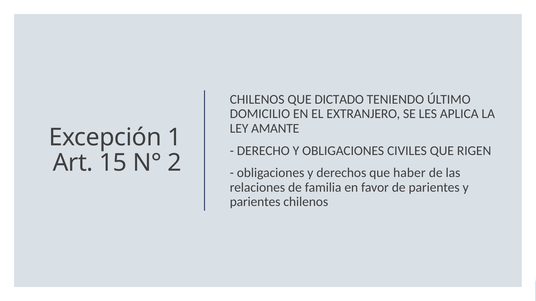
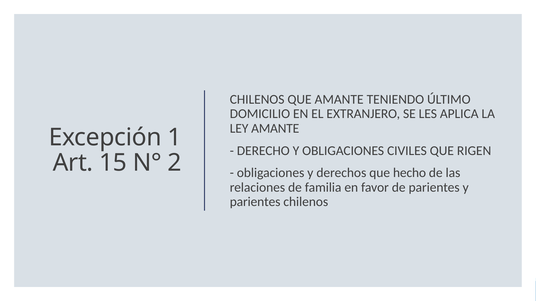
QUE DICTADO: DICTADO -> AMANTE (339, 100)
haber: haber -> hecho (410, 173)
